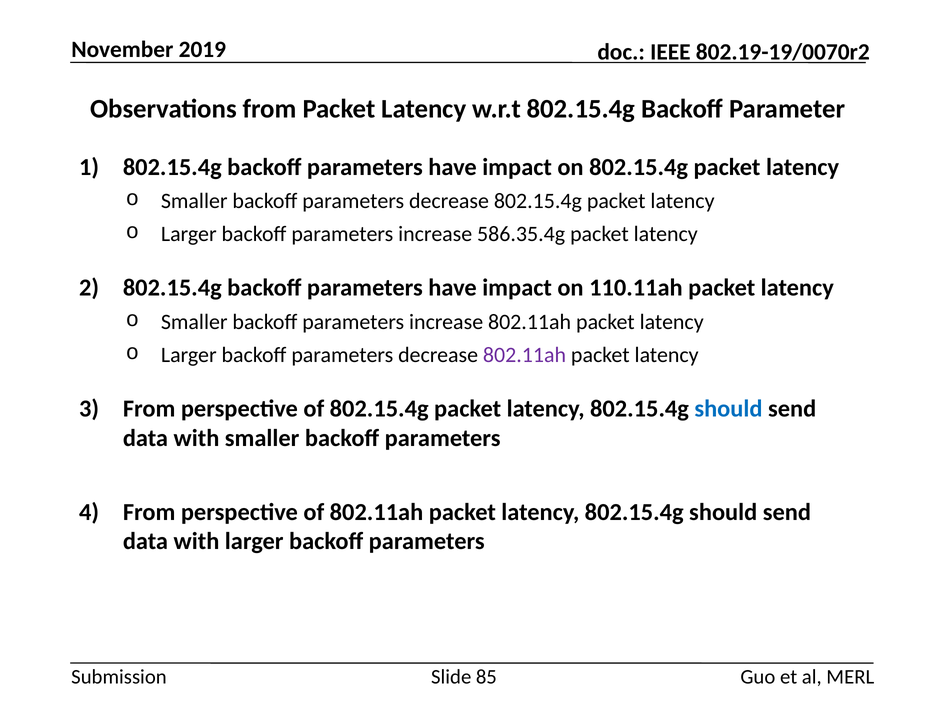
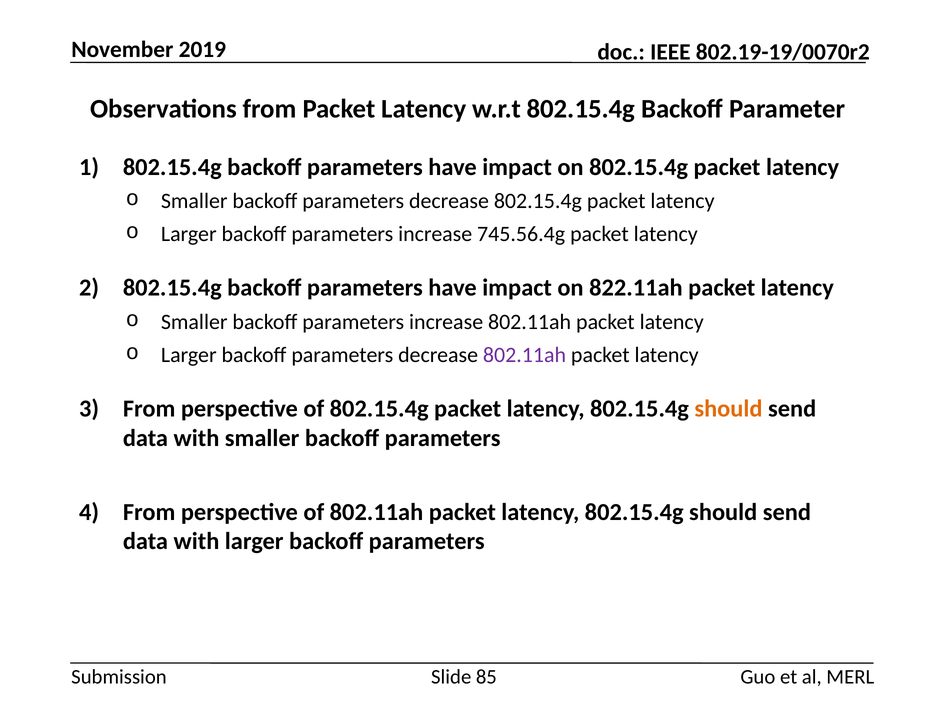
586.35.4g: 586.35.4g -> 745.56.4g (521, 234)
110.11ah: 110.11ah -> 822.11ah (636, 288)
should colour: blue -> orange (728, 409)
